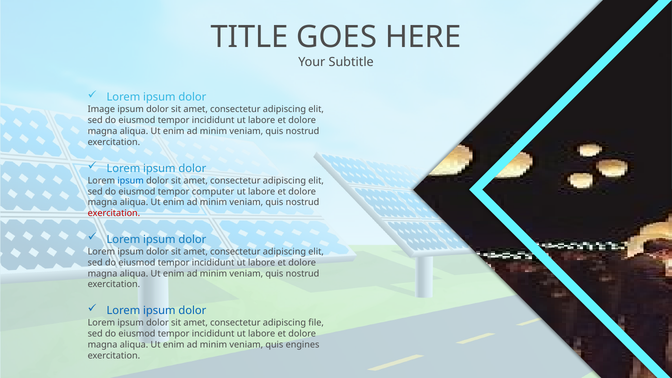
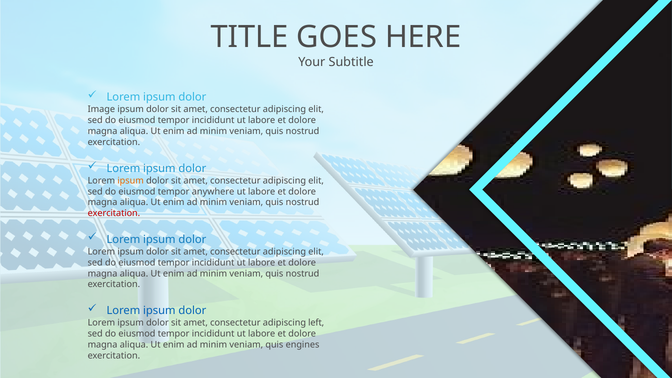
ipsum colour: blue -> orange (131, 181)
computer: computer -> anywhere (213, 192)
file: file -> left (316, 323)
